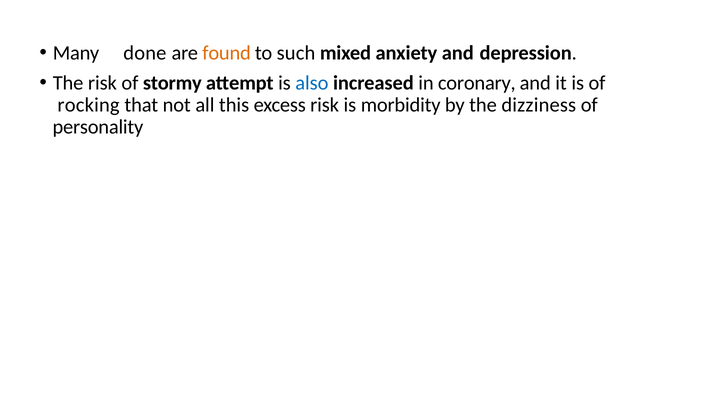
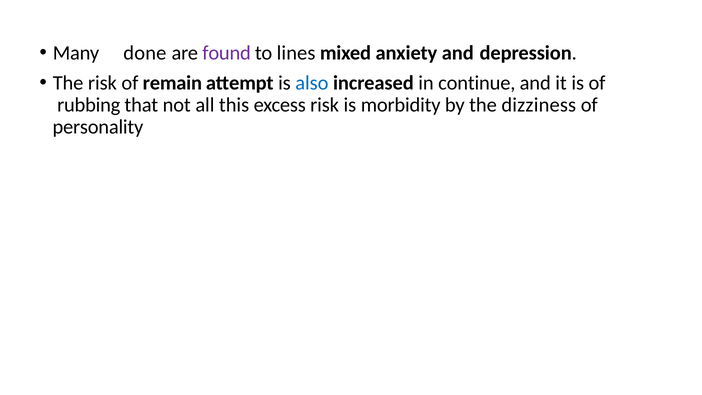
found colour: orange -> purple (227, 53)
such: such -> lines (296, 53)
stormy: stormy -> remain (172, 83)
coronary: coronary -> continue (477, 83)
rocking: rocking -> rubbing (89, 105)
